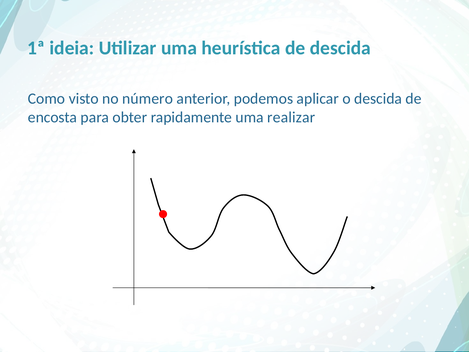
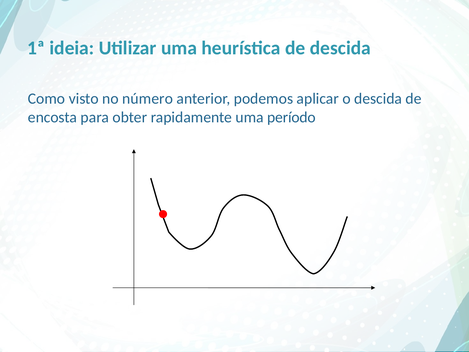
realizar: realizar -> período (292, 117)
